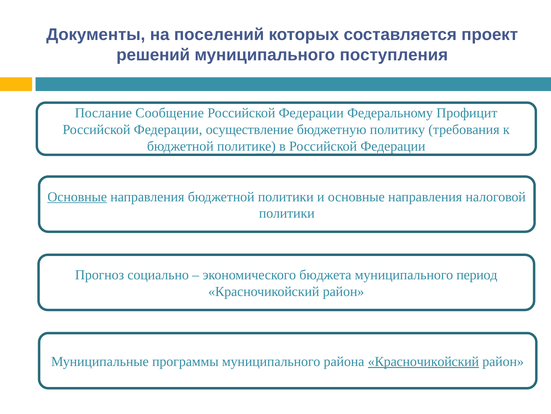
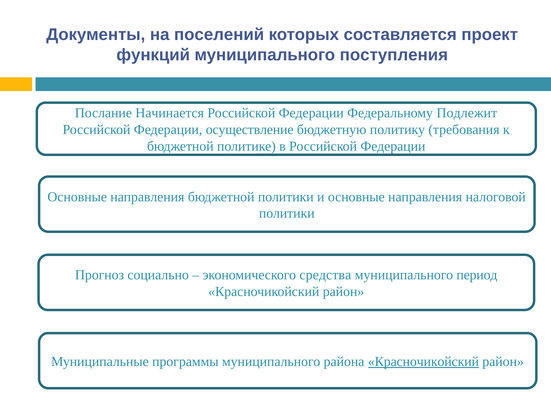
решений: решений -> функций (153, 55)
Сообщение: Сообщение -> Начинается (170, 113)
Профицит: Профицит -> Подлежит (467, 113)
Основные underline: present -> none (77, 196)
бюджета: бюджета -> средства (325, 275)
